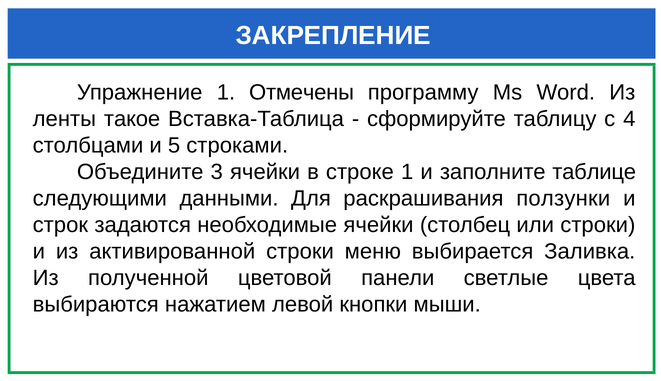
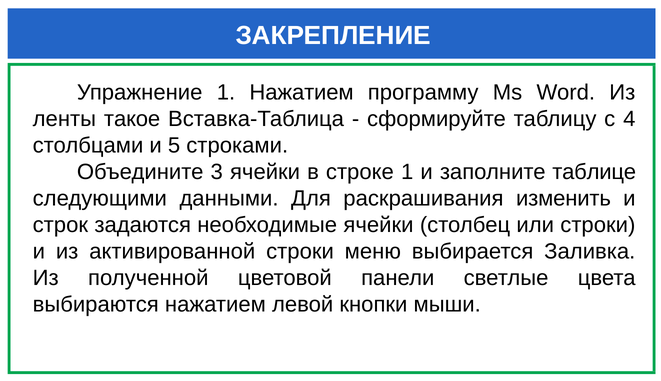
1 Отмечены: Отмечены -> Нажатием (302, 93)
ползунки: ползунки -> изменить (563, 199)
